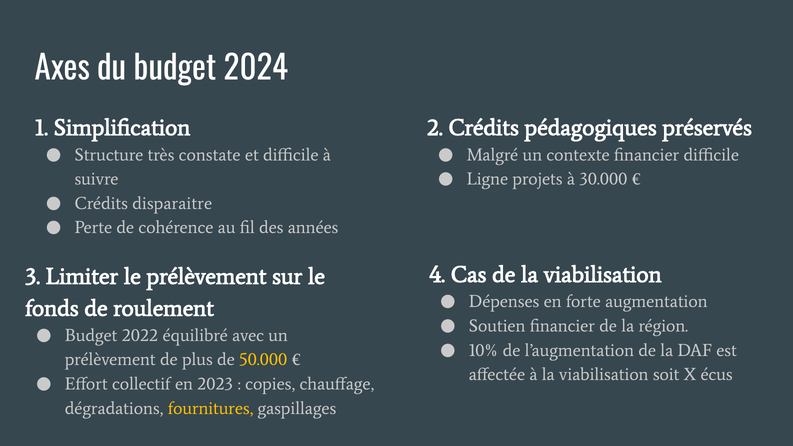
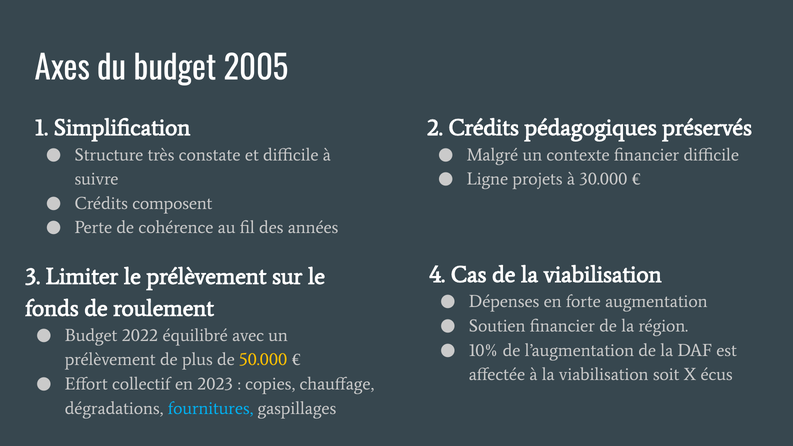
2024: 2024 -> 2005 (256, 69)
disparaitre: disparaitre -> composent (172, 203)
fournitures colour: yellow -> light blue (211, 408)
